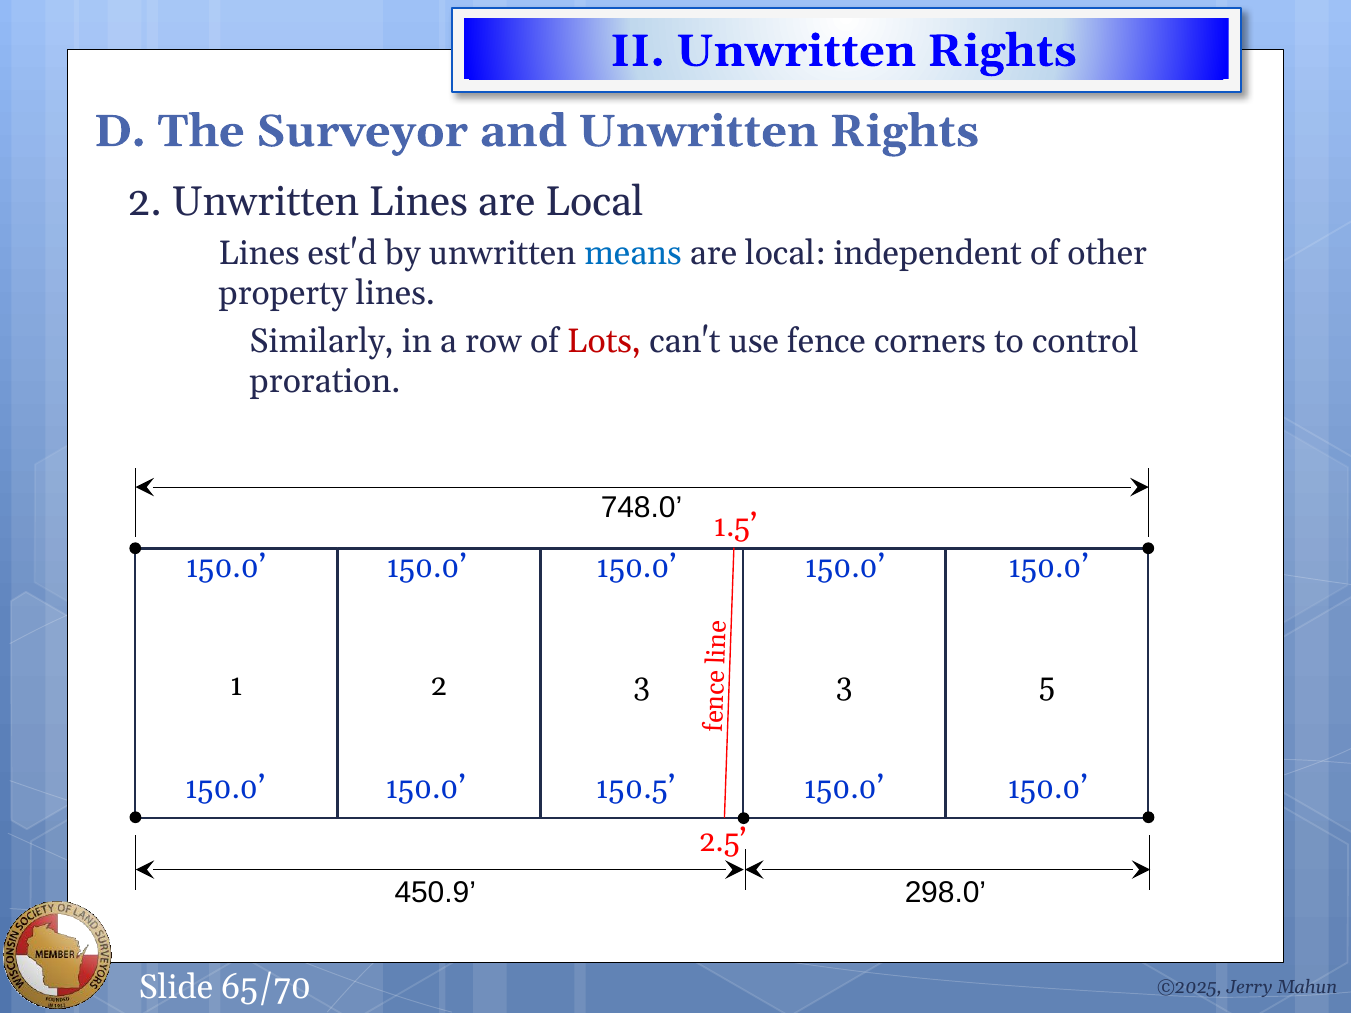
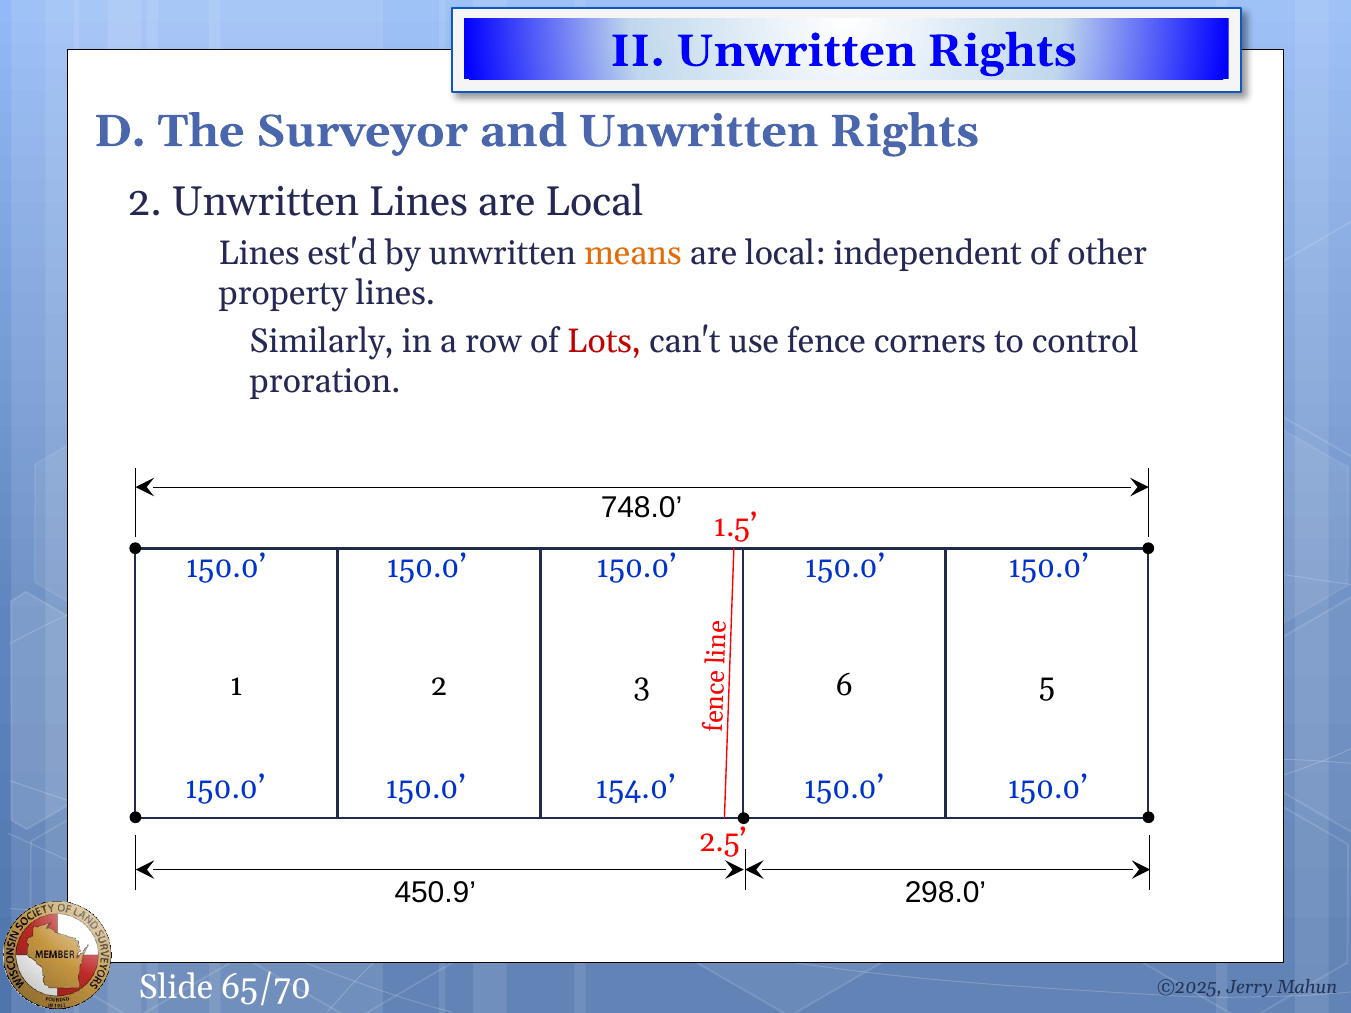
means colour: blue -> orange (633, 253)
3 3: 3 -> 6 (844, 685)
150.5: 150.5 -> 154.0 (635, 789)
